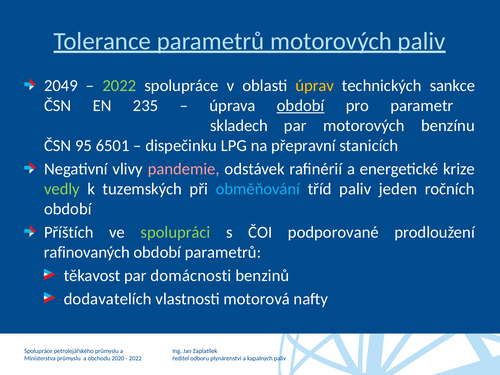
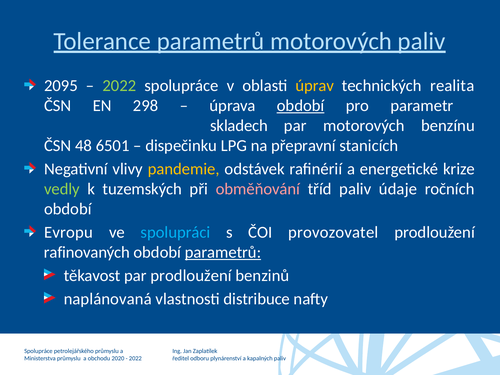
2049: 2049 -> 2095 (61, 86)
sankce: sankce -> realita (452, 86)
235: 235 -> 298 (146, 106)
95: 95 -> 48 (83, 146)
pandemie colour: pink -> yellow (184, 169)
obměňování colour: light blue -> pink (258, 189)
jeden: jeden -> údaje (398, 189)
Příštích: Příštích -> Evropu (69, 232)
spolupráci colour: light green -> light blue (175, 232)
podporované: podporované -> provozovatel (333, 232)
parametrů underline: none -> present (223, 252)
par domácnosti: domácnosti -> prodloužení (191, 276)
dodavatelích: dodavatelích -> naplánovaná (108, 299)
motorová: motorová -> distribuce (257, 299)
